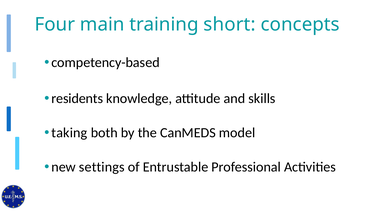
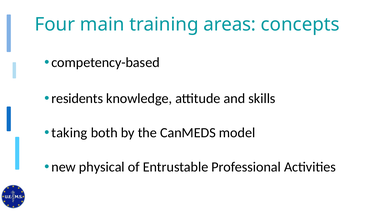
short: short -> areas (230, 25)
settings: settings -> physical (102, 167)
